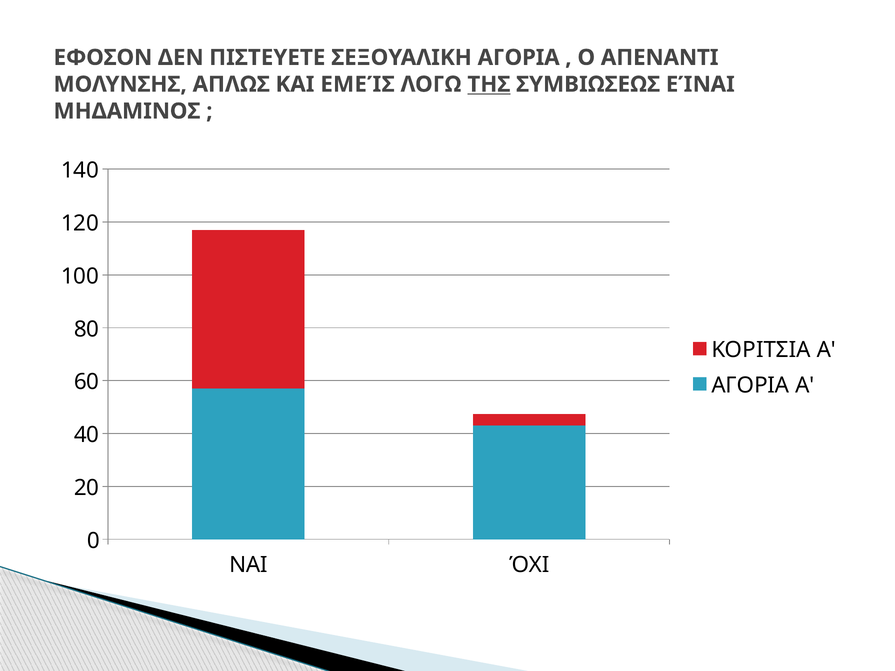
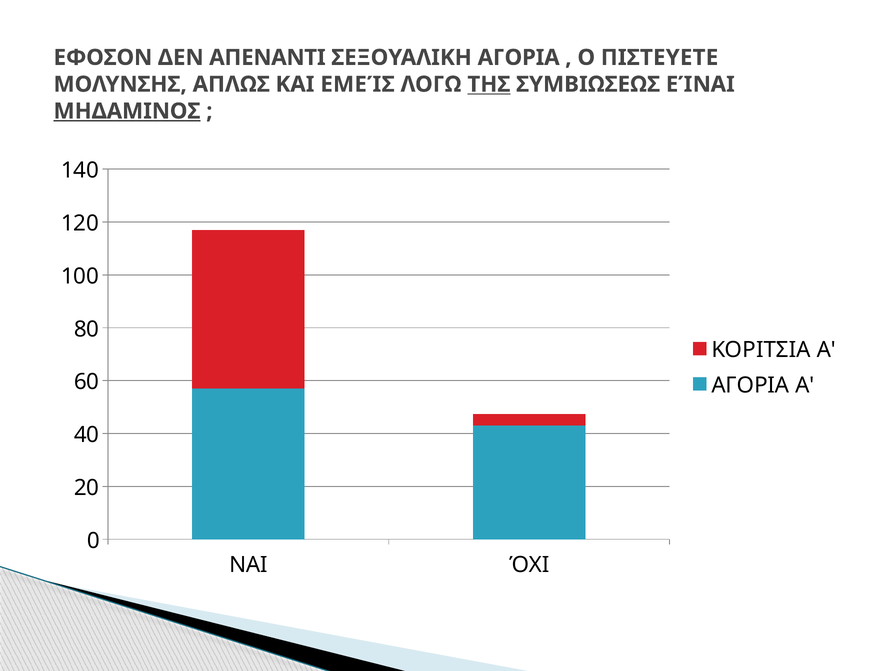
ΠΙΣΤΕΥΕΤΕ: ΠΙΣΤΕΥΕΤΕ -> ΑΠΕΝΑΝΤΙ (267, 58)
ΑΠΕΝΑΝΤΙ: ΑΠΕΝΑΝΤΙ -> ΠΙΣΤΕΥΕΤΕ (660, 58)
ΜΗΔΑΜΙΝΟΣ underline: none -> present (127, 111)
